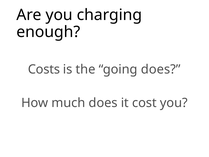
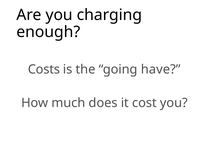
going does: does -> have (161, 69)
